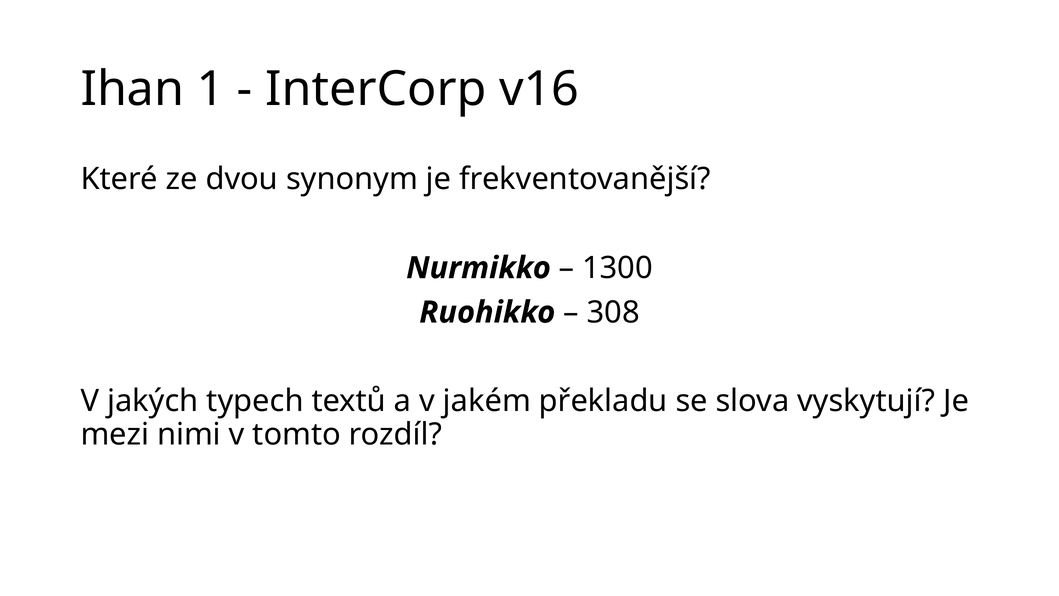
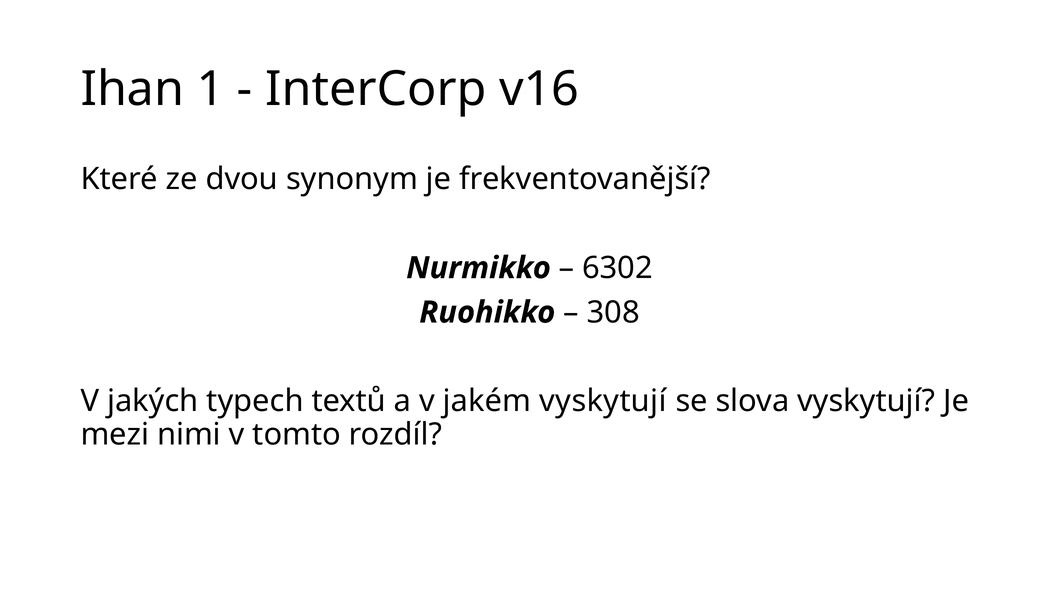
1300: 1300 -> 6302 (617, 268)
jakém překladu: překladu -> vyskytují (603, 401)
